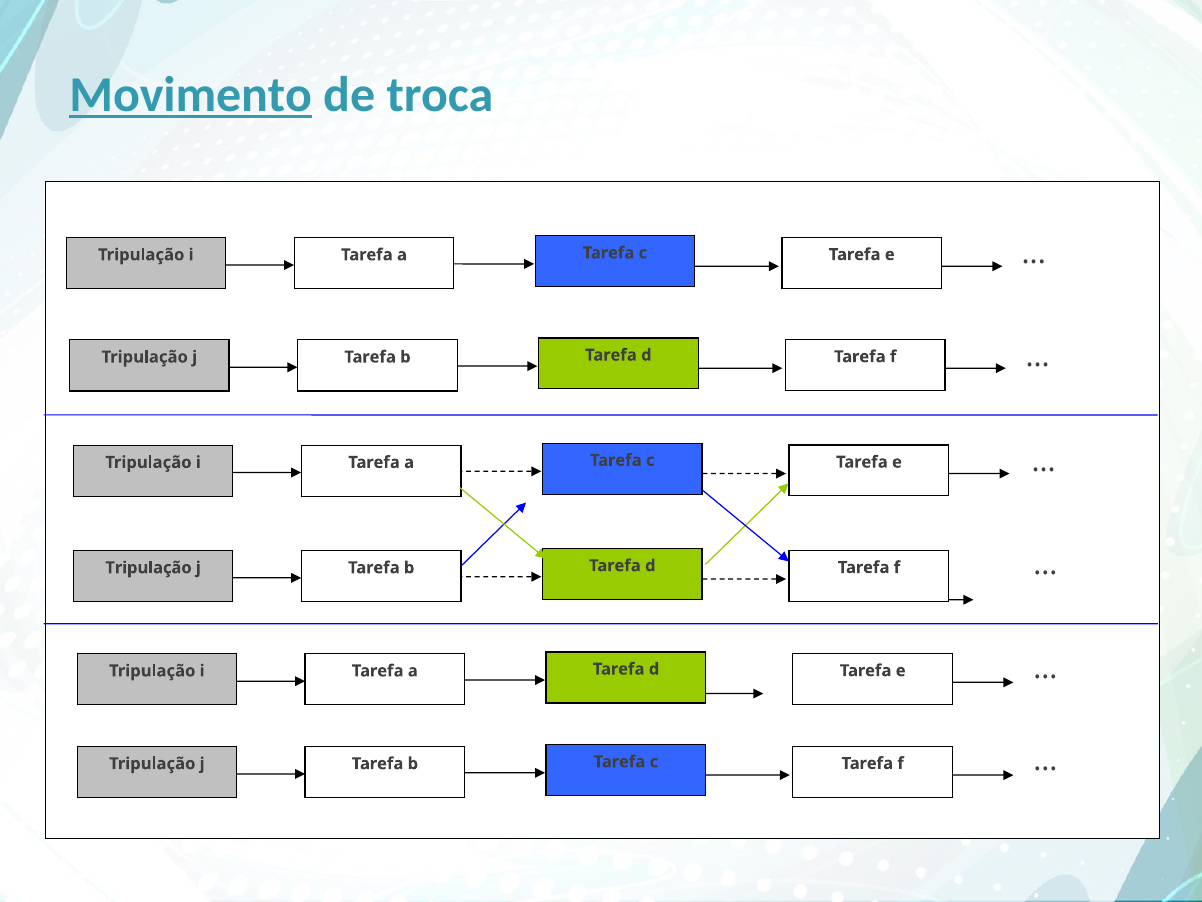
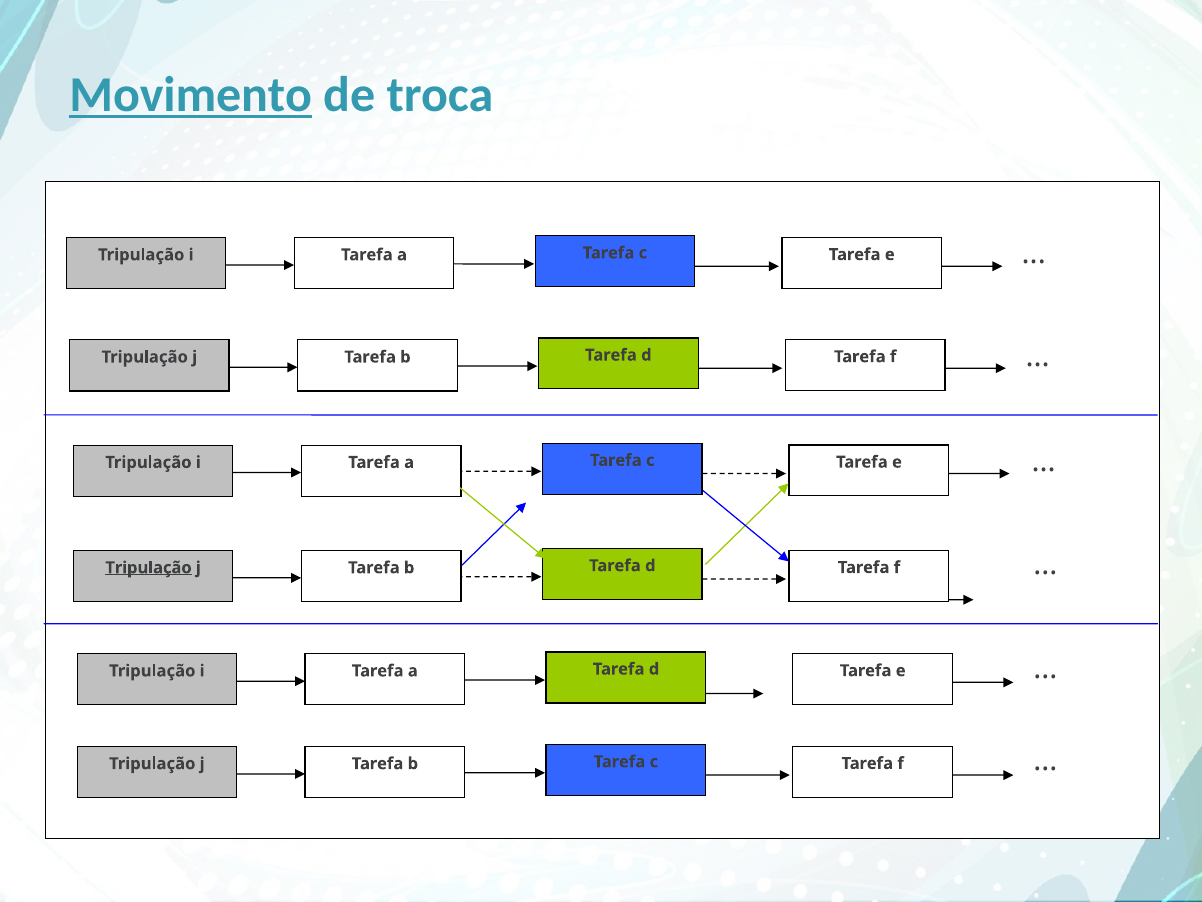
Tripulação underline: none -> present (149, 567)
